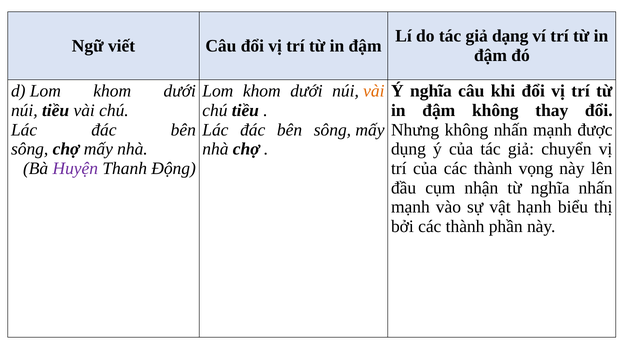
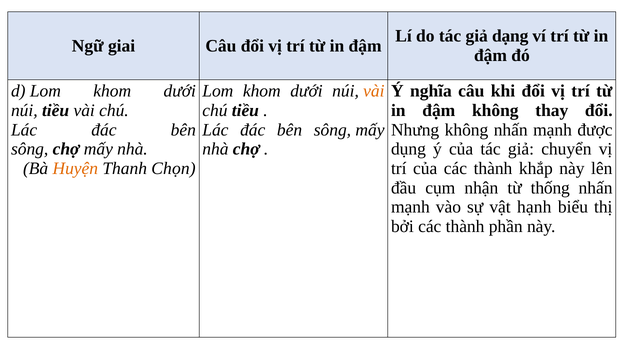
viết: viết -> giai (122, 46)
Huyện colour: purple -> orange (75, 168)
Động: Động -> Chọn (173, 168)
vọng: vọng -> khắp (536, 168)
từ nghĩa: nghĩa -> thống (550, 188)
